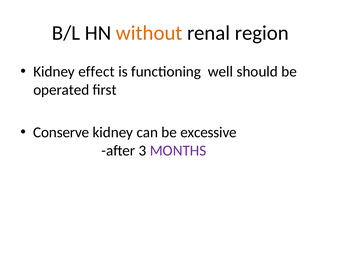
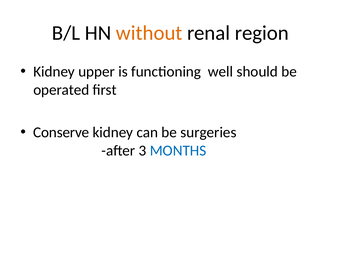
effect: effect -> upper (97, 72)
excessive: excessive -> surgeries (208, 132)
MONTHS colour: purple -> blue (178, 150)
